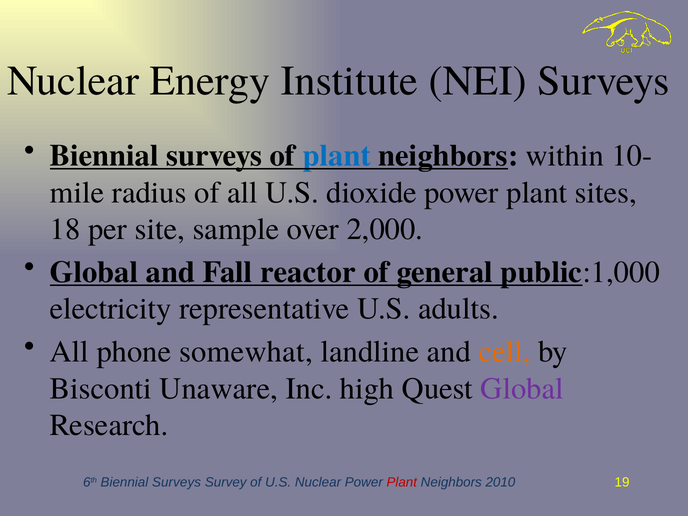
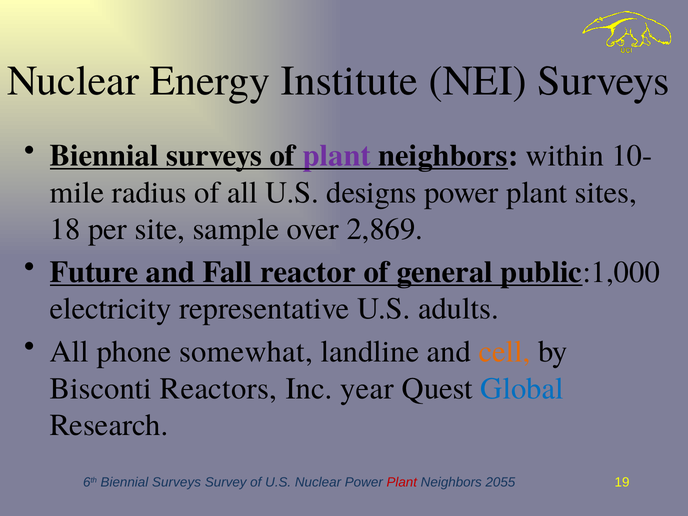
plant colour: blue -> purple (337, 156)
dioxide: dioxide -> designs (372, 193)
2,000: 2,000 -> 2,869 (385, 229)
Global: Global -> Future (94, 272)
Unaware: Unaware -> Reactors (219, 388)
high: high -> year (367, 388)
Global colour: purple -> blue (522, 388)
2010: 2010 -> 2055 (500, 482)
